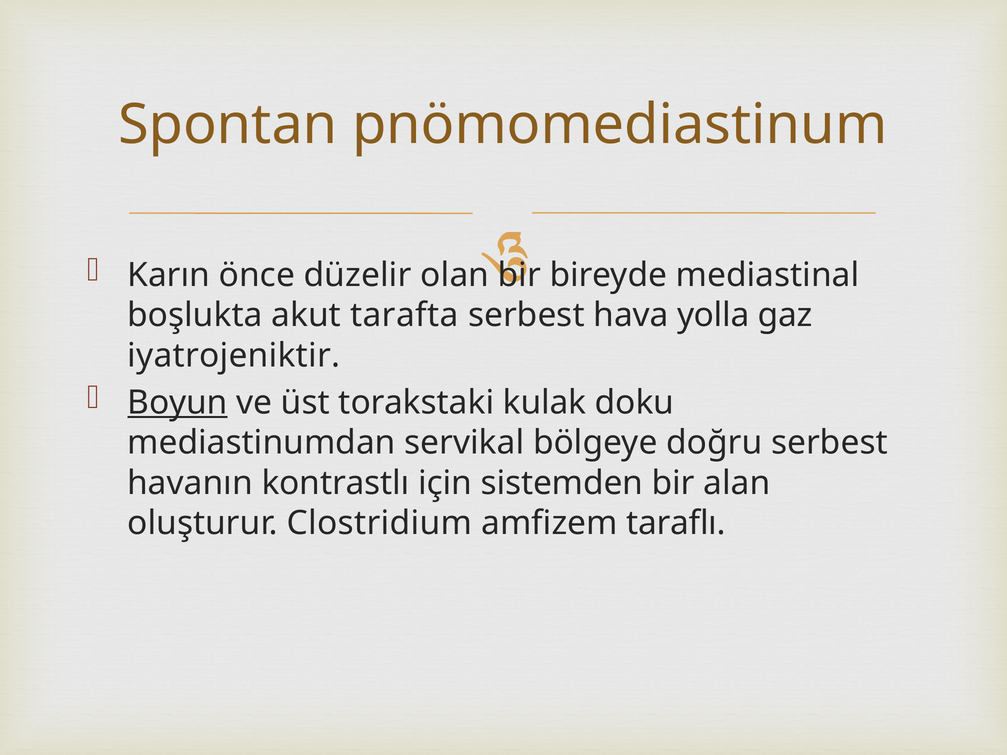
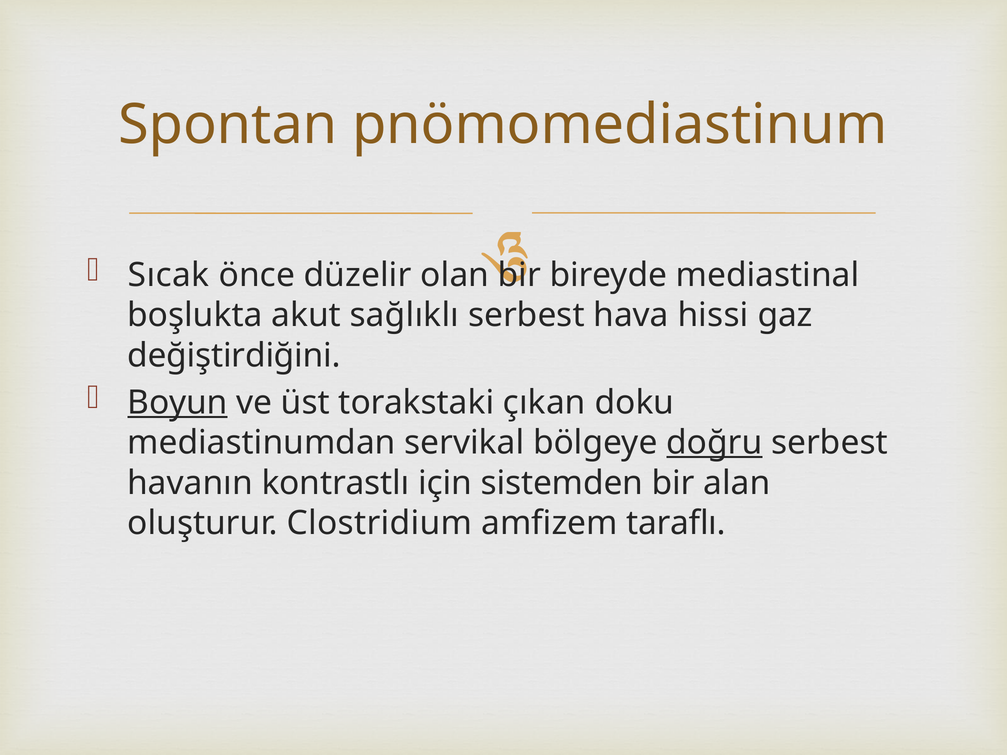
Karın: Karın -> Sıcak (169, 275)
tarafta: tarafta -> sağlıklı (404, 315)
yolla: yolla -> hissi (713, 315)
iyatrojeniktir: iyatrojeniktir -> değiştirdiğini (234, 356)
kulak: kulak -> çıkan (544, 403)
doğru underline: none -> present (714, 443)
